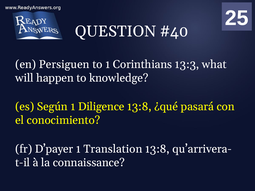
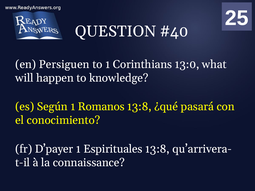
13:3: 13:3 -> 13:0 (187, 64)
Diligence: Diligence -> Romanos (101, 107)
Translation: Translation -> Espirituales (113, 149)
